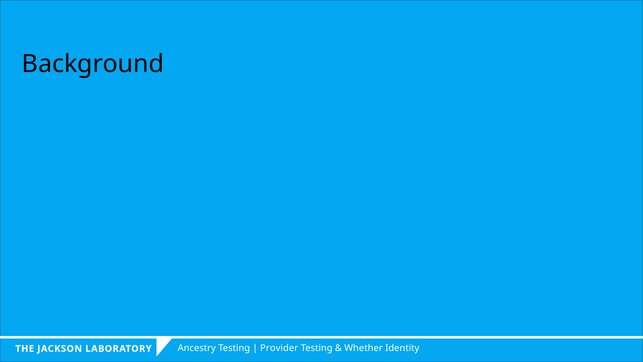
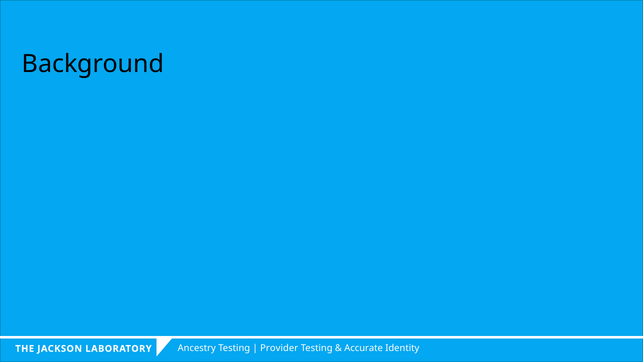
Whether: Whether -> Accurate (364, 348)
